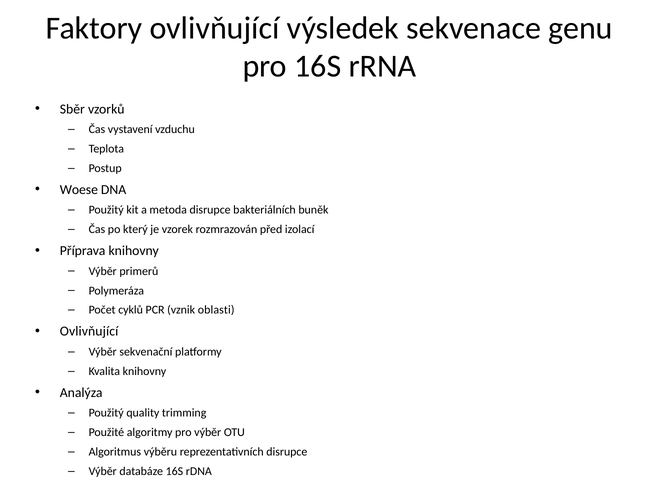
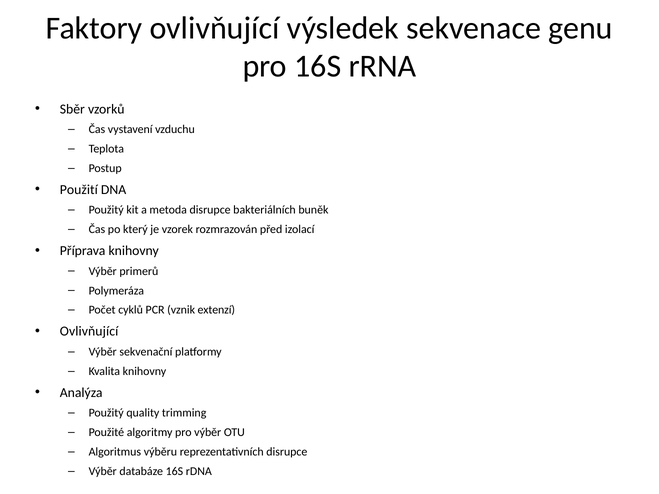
Woese: Woese -> Použití (79, 190)
oblasti: oblasti -> extenzí (216, 310)
